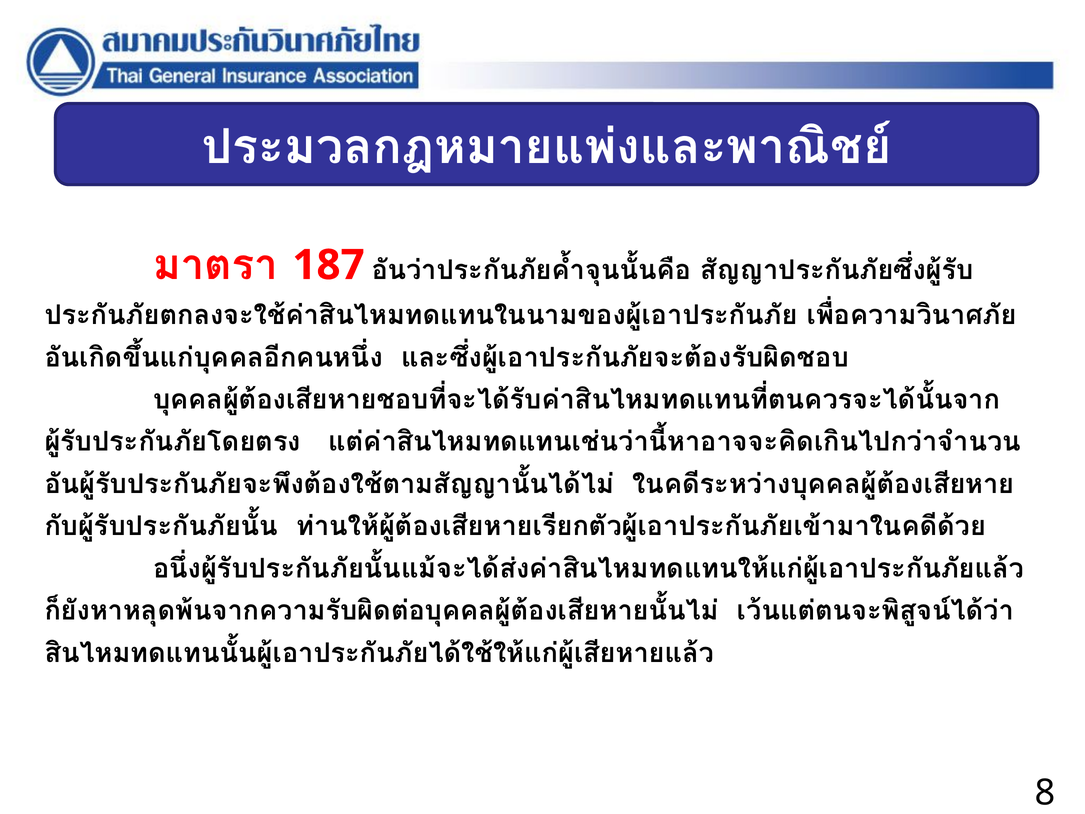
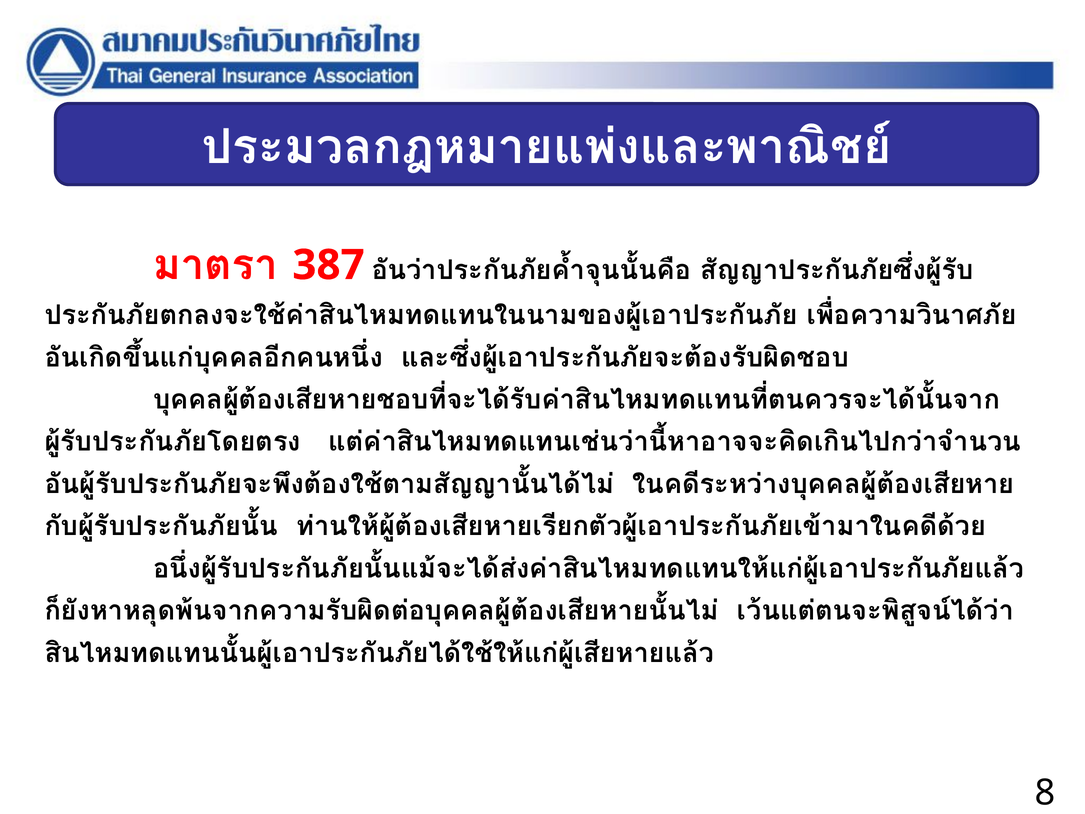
187: 187 -> 387 (329, 265)
